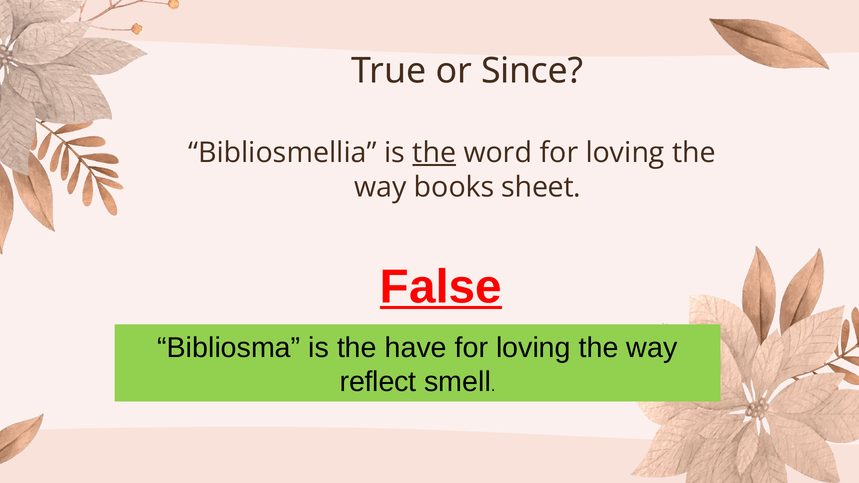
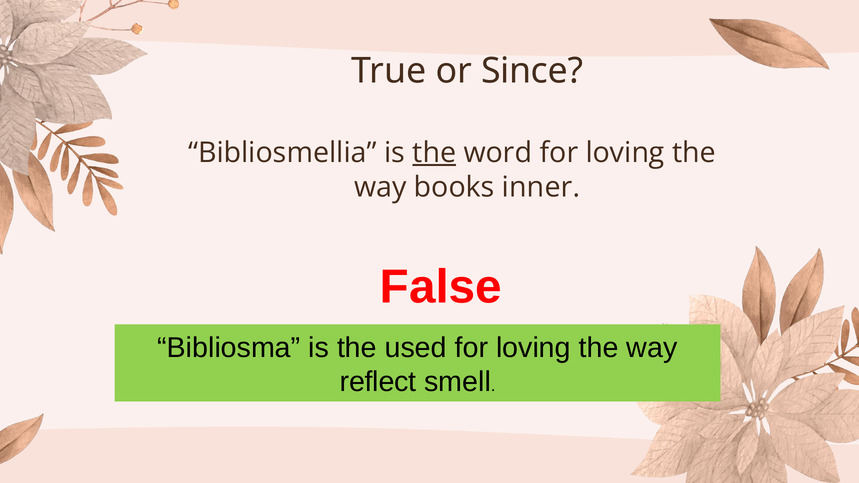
sheet: sheet -> inner (541, 187)
False underline: present -> none (441, 287)
have: have -> used (416, 348)
